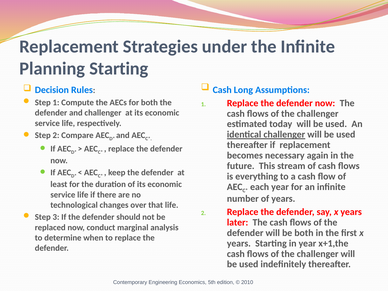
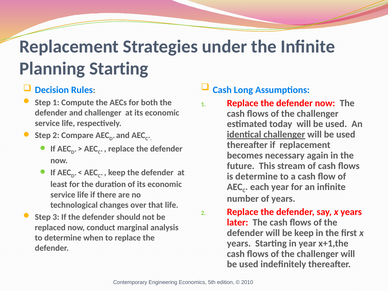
is everything: everything -> determine (257, 176)
be both: both -> keep (304, 233)
